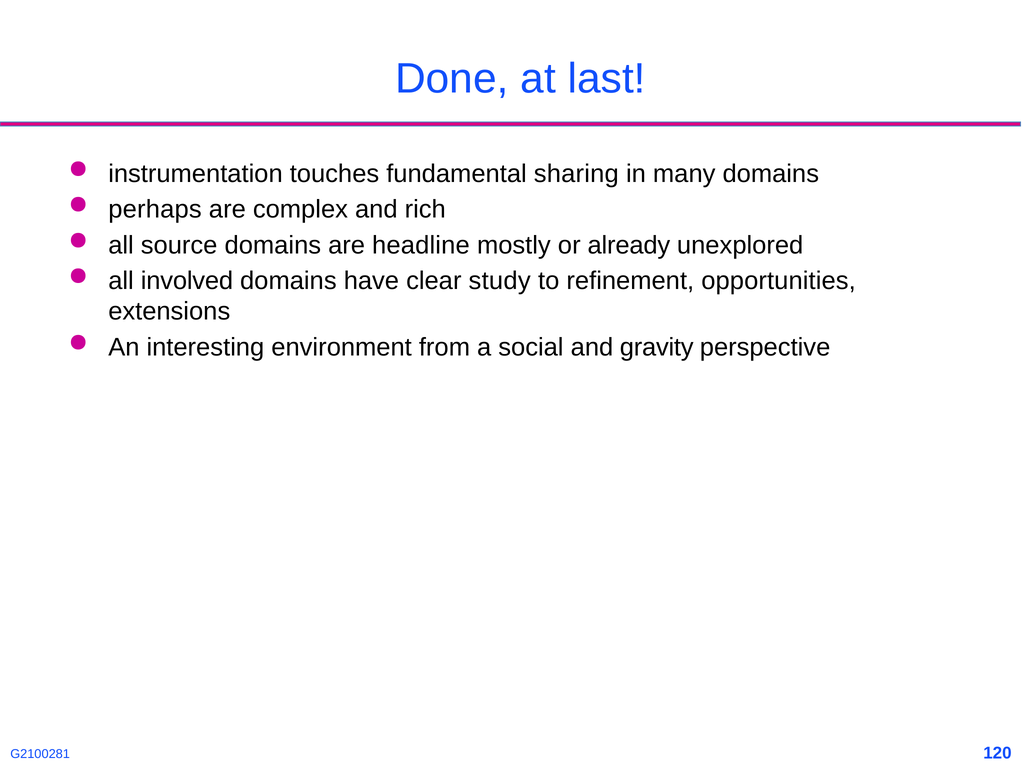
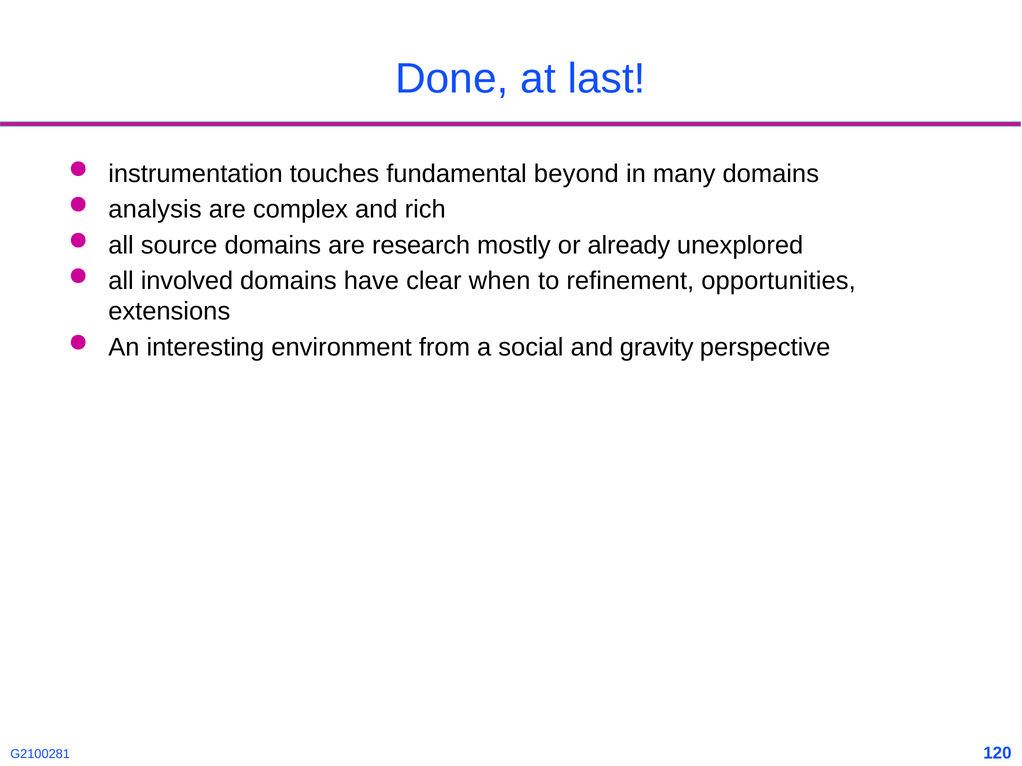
sharing: sharing -> beyond (576, 174)
perhaps: perhaps -> analysis (155, 210)
headline: headline -> research (421, 245)
study: study -> when (500, 281)
